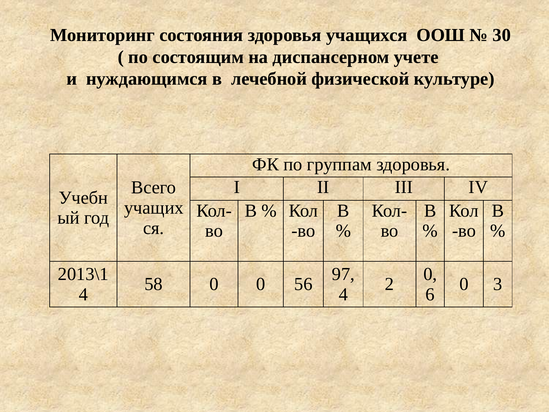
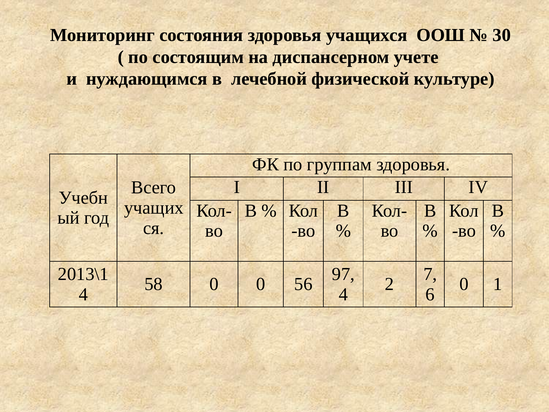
0: 0 -> 7 (430, 274)
3: 3 -> 1 (498, 284)
